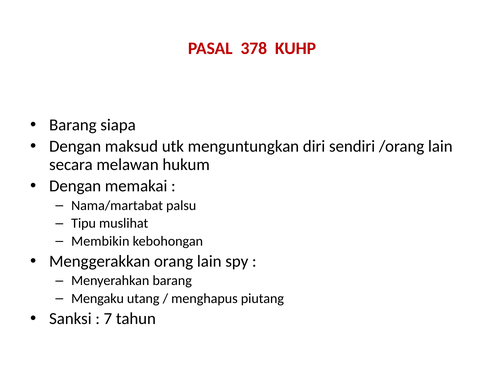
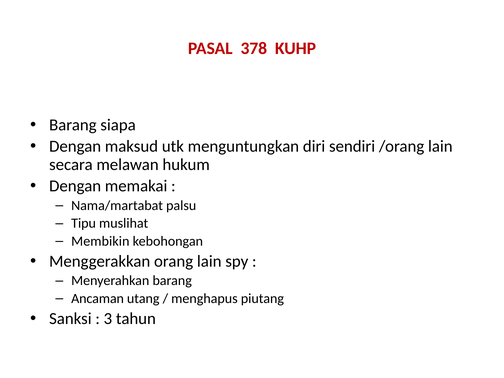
Mengaku: Mengaku -> Ancaman (98, 299)
7: 7 -> 3 (108, 319)
